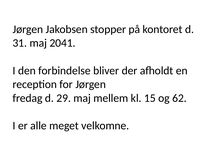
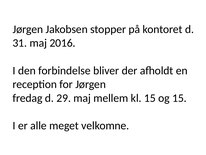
2041: 2041 -> 2016 (63, 43)
og 62: 62 -> 15 (179, 98)
